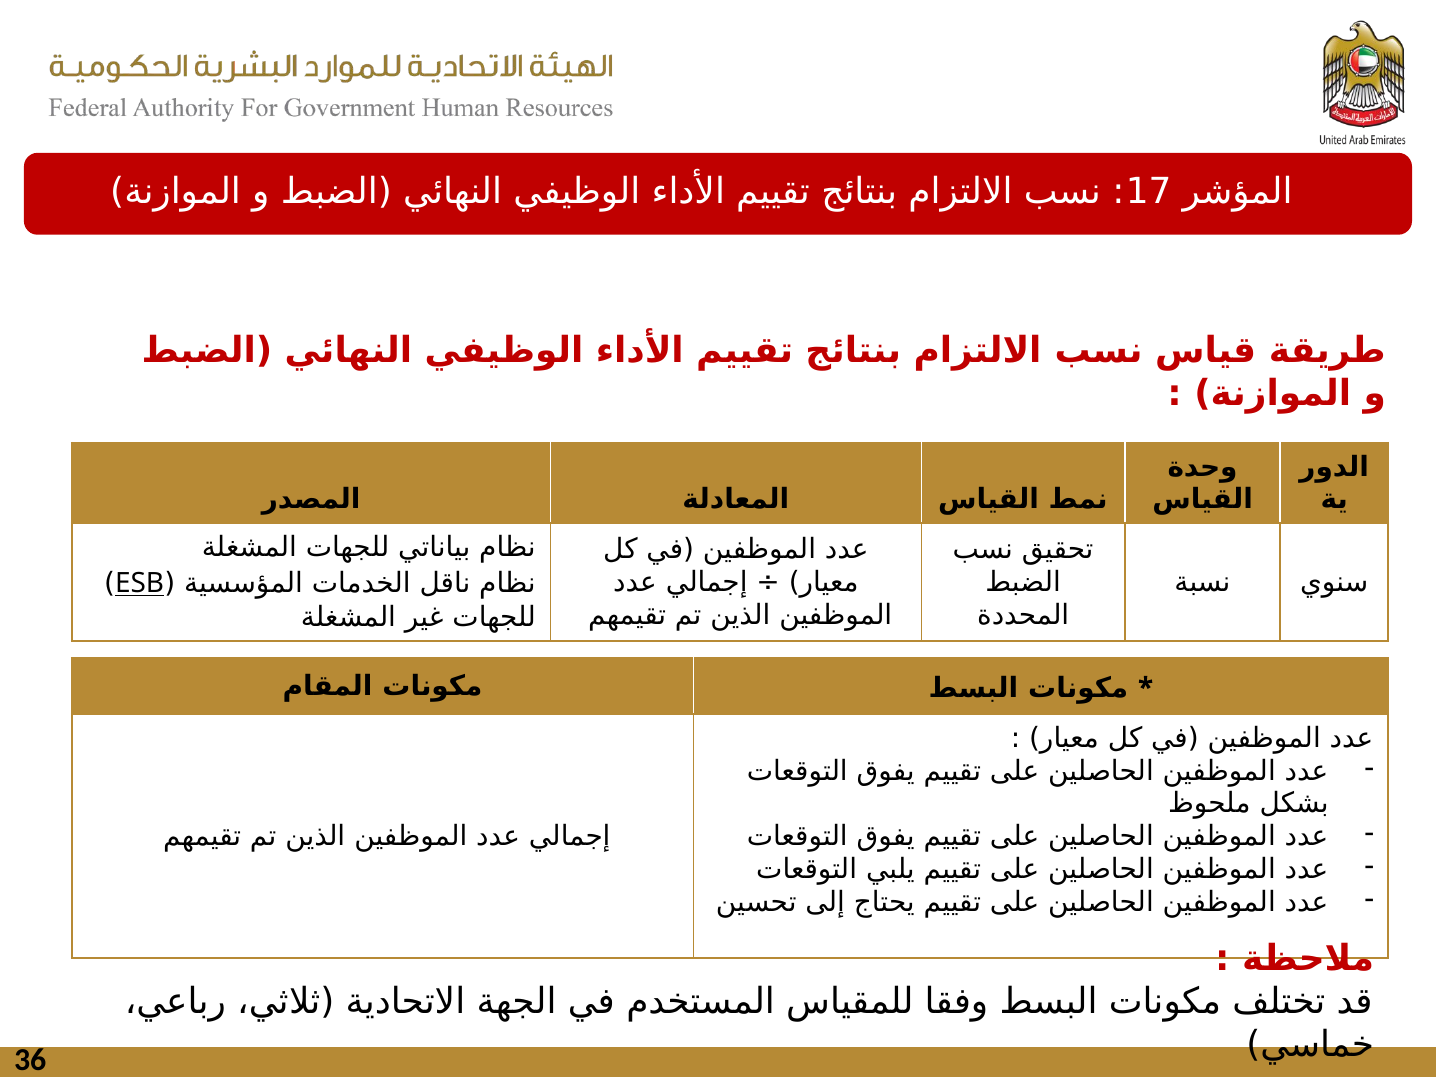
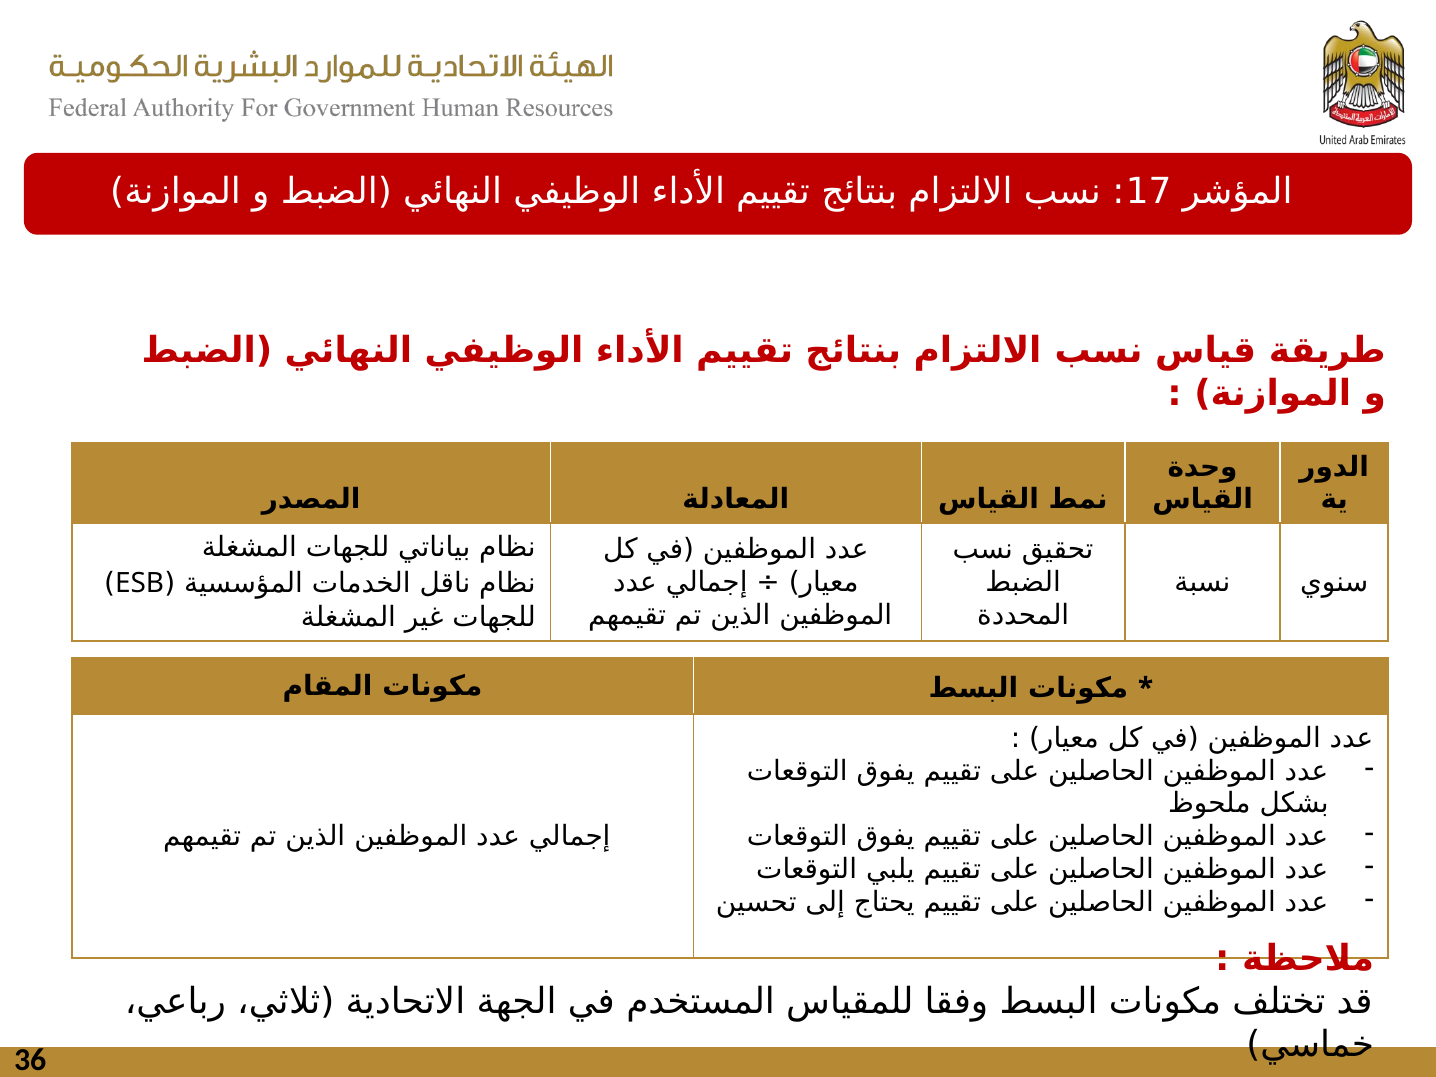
ESB underline: present -> none (140, 583)
